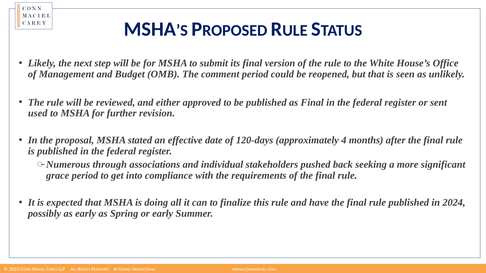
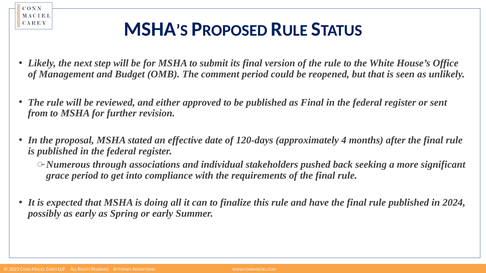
used: used -> from (38, 113)
